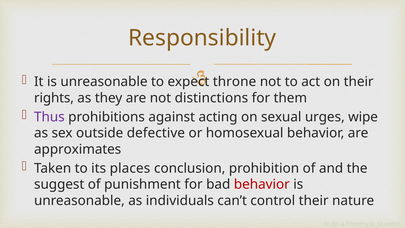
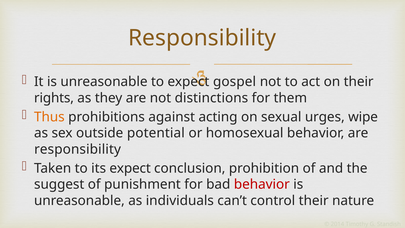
throne: throne -> gospel (235, 82)
Thus colour: purple -> orange (49, 117)
defective: defective -> potential (156, 133)
approximates: approximates -> responsibility (78, 149)
its places: places -> expect (130, 168)
